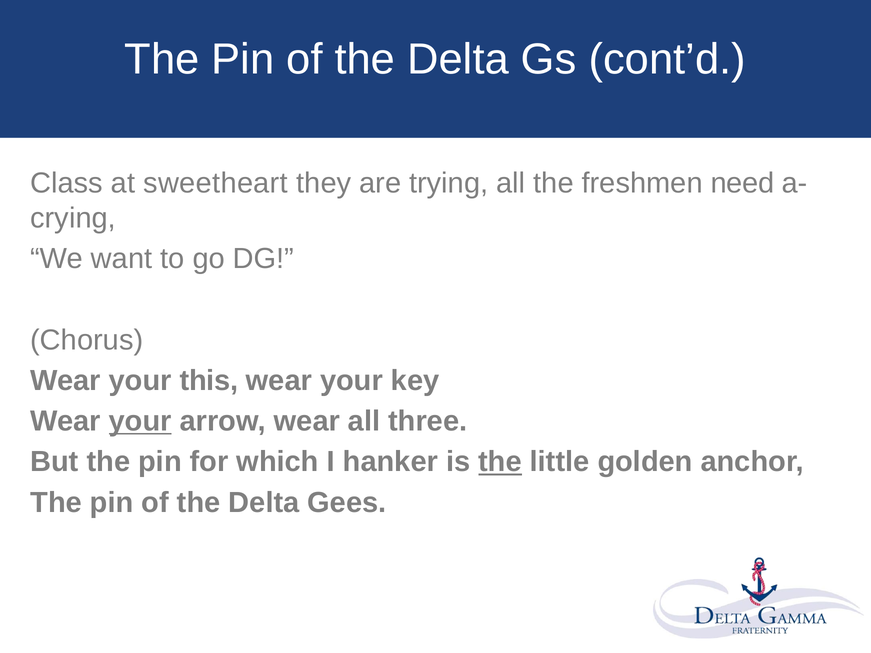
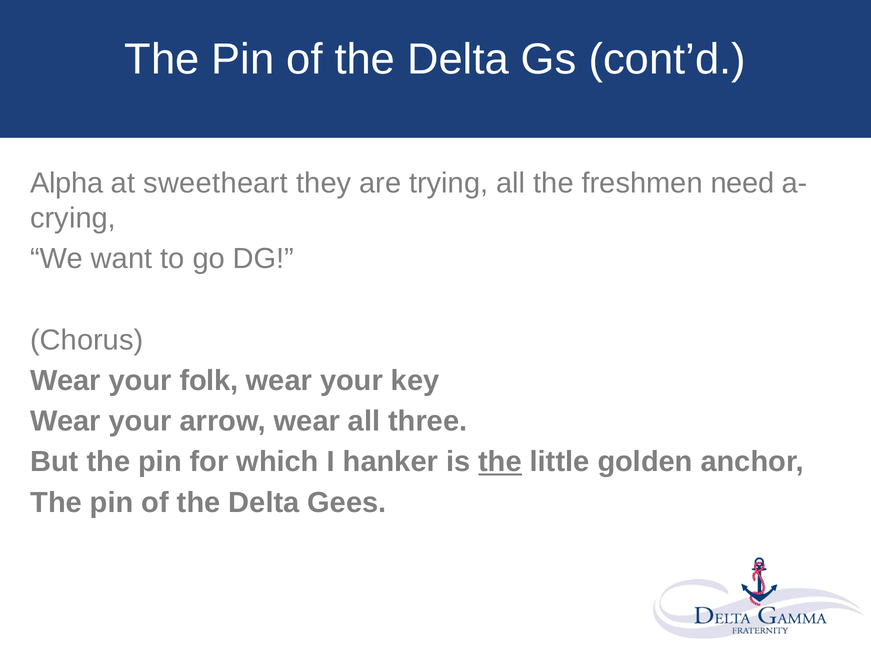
Class: Class -> Alpha (67, 183)
this: this -> folk (209, 381)
your underline: present -> none (140, 421)
